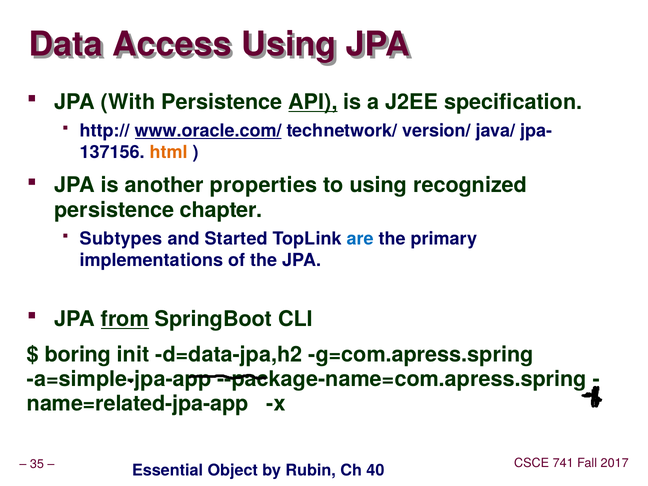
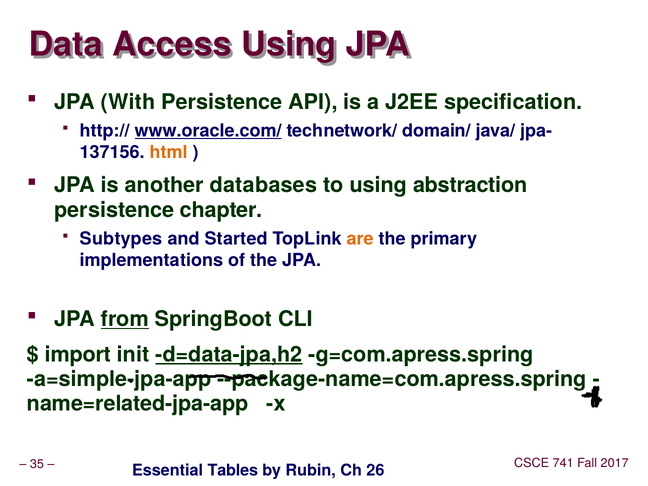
API underline: present -> none (313, 102)
version/: version/ -> domain/ (437, 131)
properties: properties -> databases (264, 185)
recognized: recognized -> abstraction (470, 185)
are colour: blue -> orange (360, 239)
boring: boring -> import (78, 355)
d=data-jpa,h2 underline: none -> present (229, 355)
Object: Object -> Tables (233, 471)
40: 40 -> 26 (375, 471)
